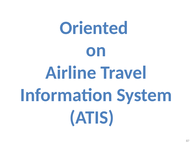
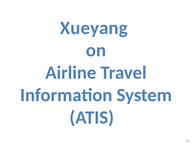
Oriented: Oriented -> Xueyang (94, 28)
